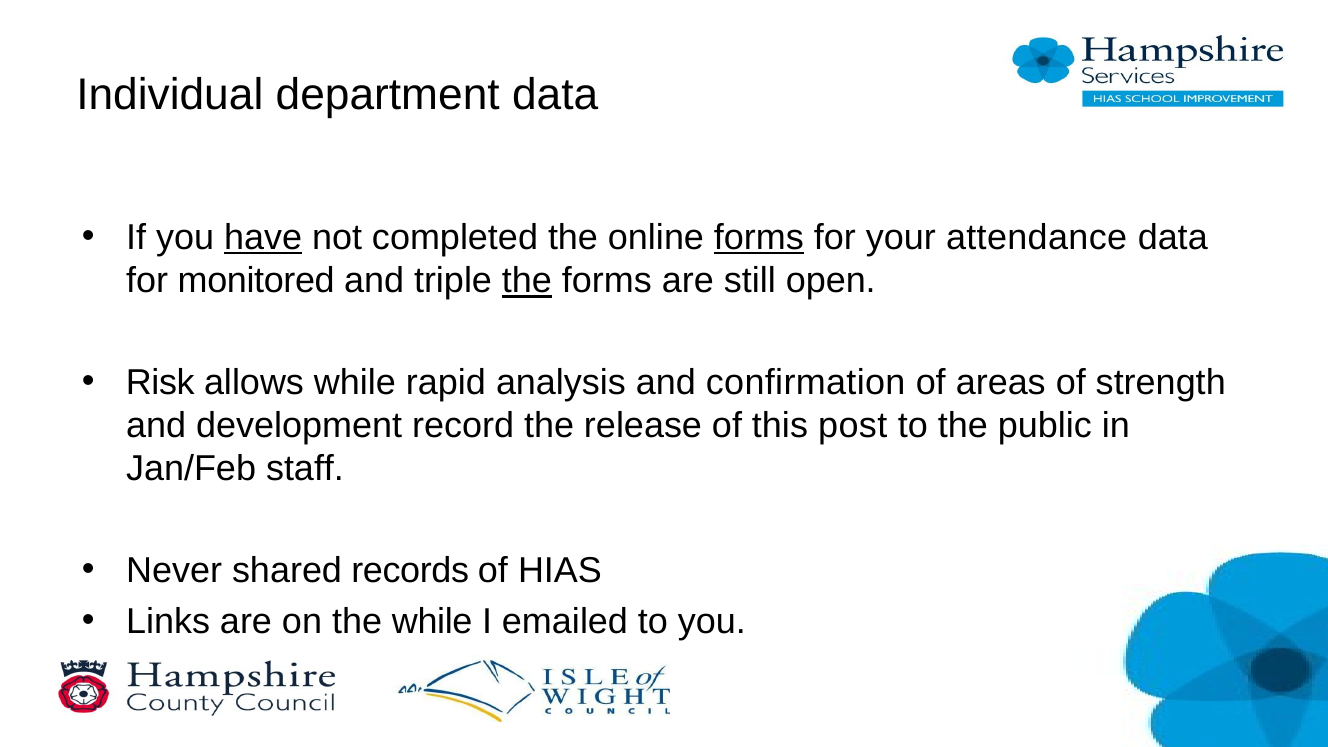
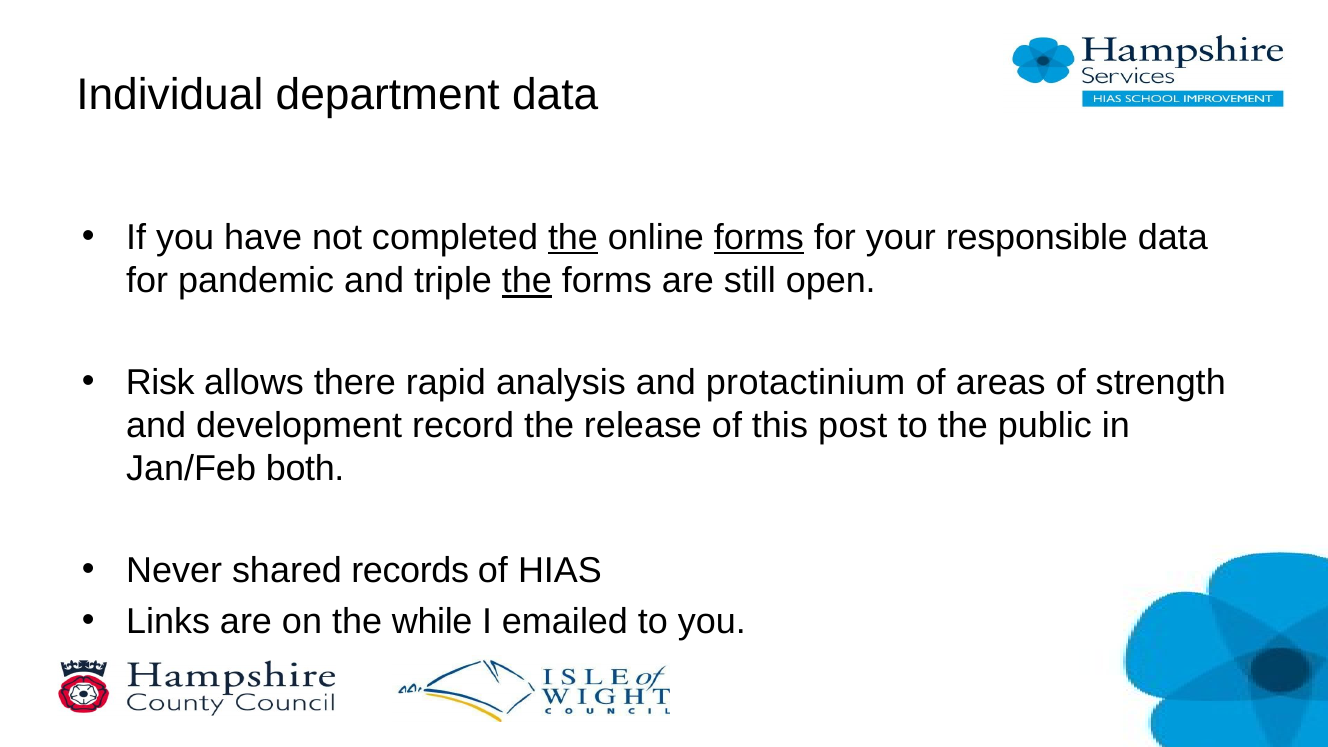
have underline: present -> none (263, 238)
the underline: none -> present (573, 238)
attendance: attendance -> responsible (1037, 238)
monitored: monitored -> pandemic (256, 281)
allows while: while -> there (355, 383)
confirmation: confirmation -> protactinium (806, 383)
staff: staff -> both (305, 469)
